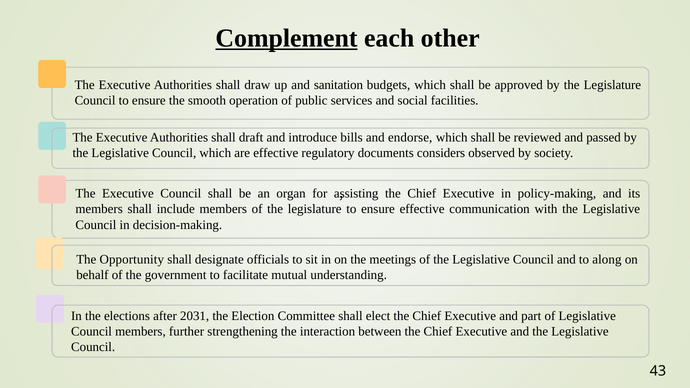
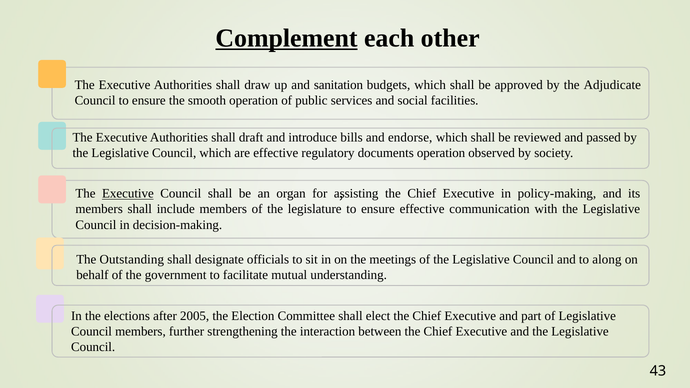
by the Legislature: Legislature -> Adjudicate (612, 85)
documents considers: considers -> operation (441, 153)
Executive underline: none -> present (128, 194)
Opportunity: Opportunity -> Outstanding (132, 259)
2031: 2031 -> 2005 (195, 316)
